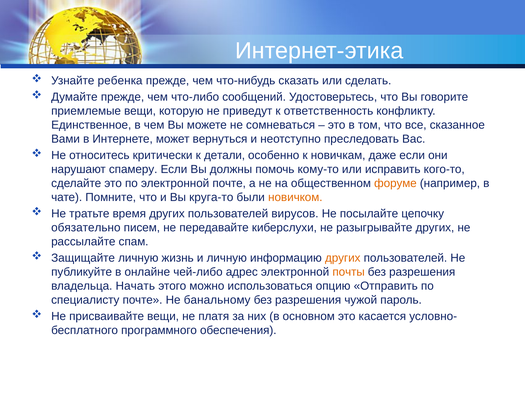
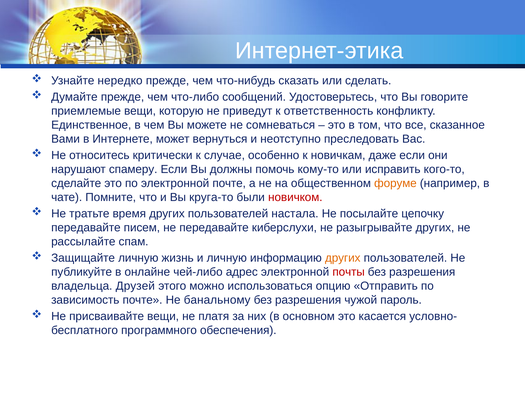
ребенка: ребенка -> нередко (120, 80)
детали: детали -> случае (224, 155)
новичком colour: orange -> red (295, 197)
вирусов: вирусов -> настала (295, 213)
обязательно: обязательно -> передавайте (86, 227)
почты colour: orange -> red (349, 272)
Начать: Начать -> Друзей (135, 286)
специалисту: специалисту -> зависимость (85, 300)
